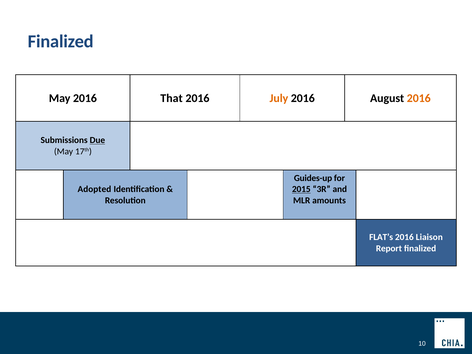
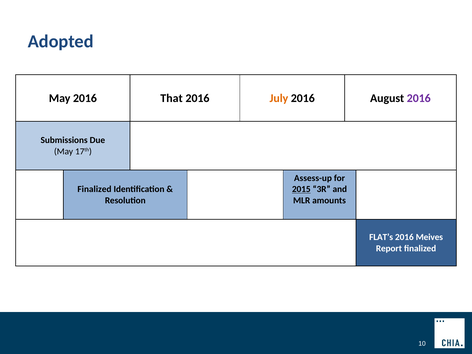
Finalized: Finalized -> Adopted (61, 41)
2016 colour: orange -> purple (419, 98)
Due underline: present -> none (97, 140)
Guides-up: Guides-up -> Assess-up (313, 178)
Adopted: Adopted -> Finalized (94, 189)
Liaison: Liaison -> Meives (429, 237)
